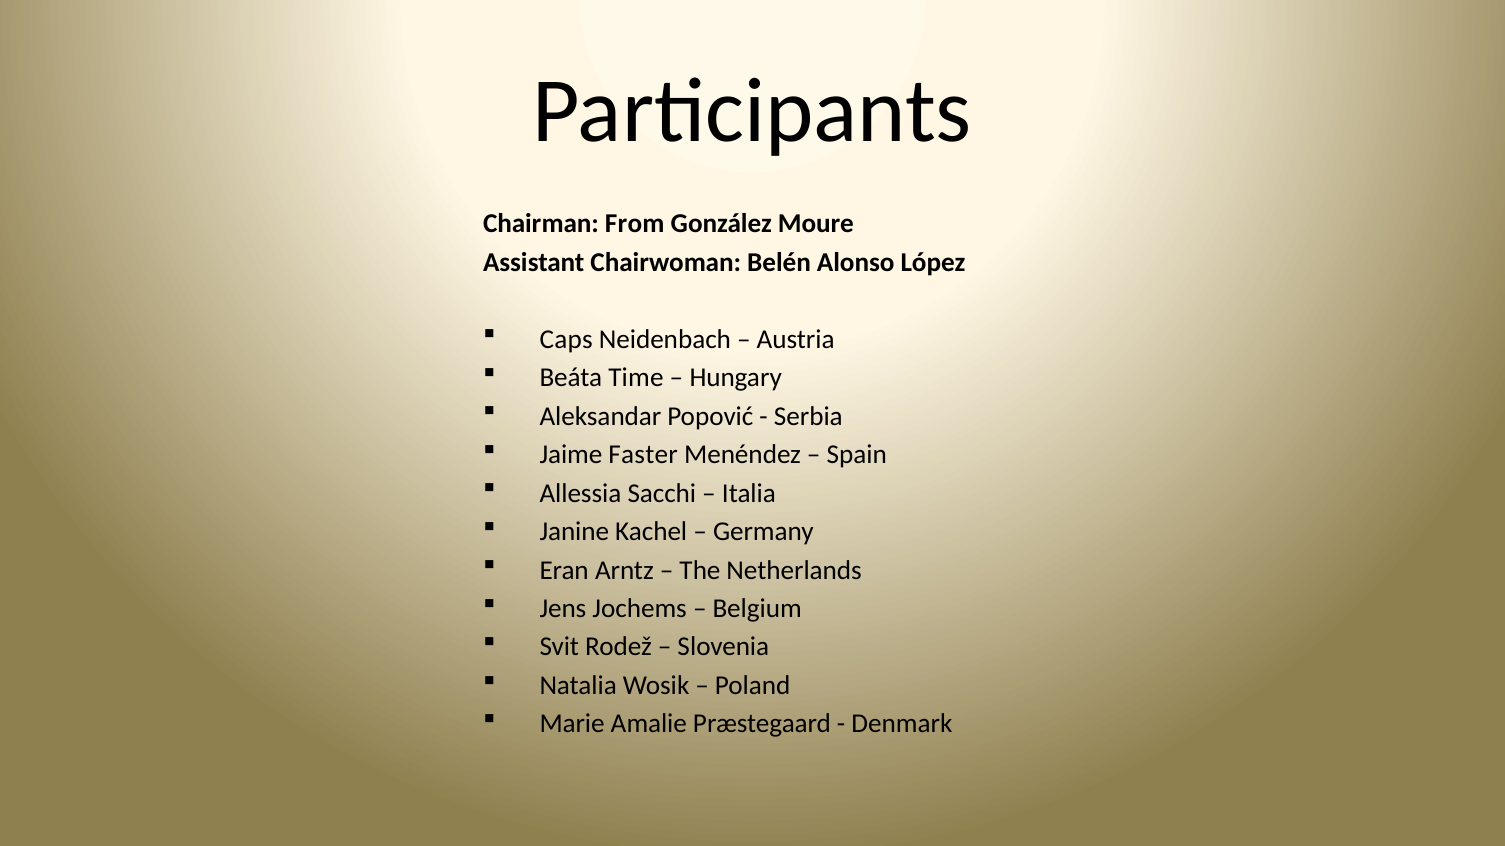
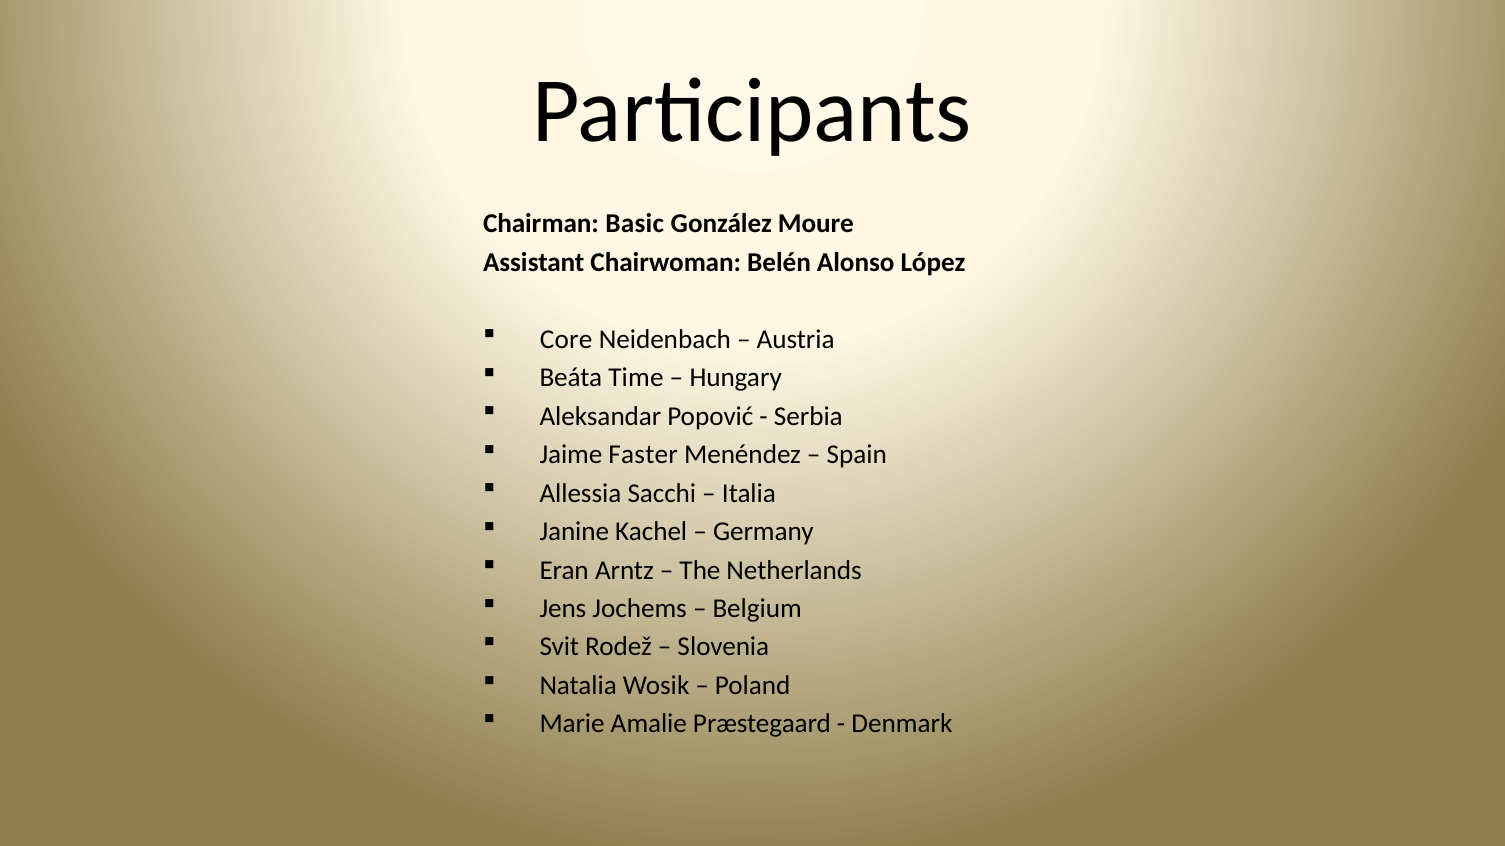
From: From -> Basic (635, 224)
Caps: Caps -> Core (566, 339)
